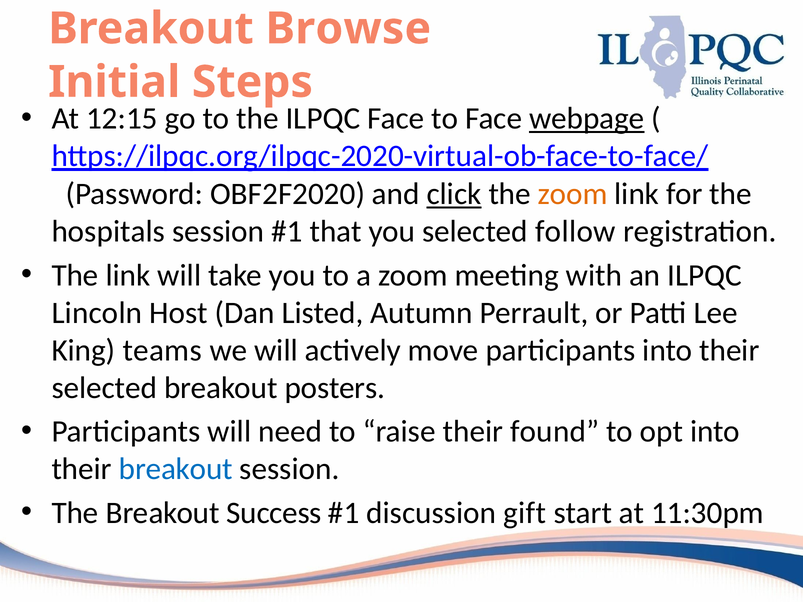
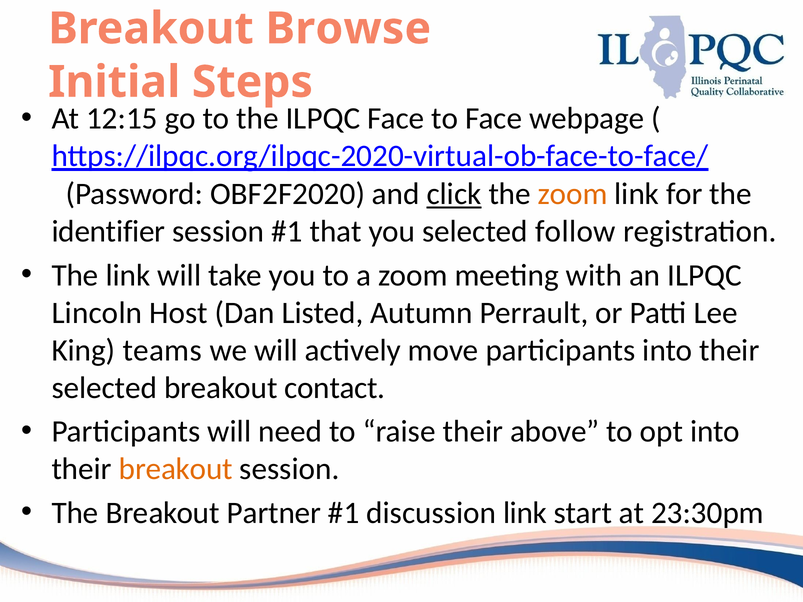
webpage underline: present -> none (587, 119)
hospitals: hospitals -> identifier (108, 232)
posters: posters -> contact (335, 388)
found: found -> above (555, 432)
breakout colour: blue -> orange (176, 469)
Success: Success -> Partner (274, 513)
discussion gift: gift -> link (525, 513)
11:30pm: 11:30pm -> 23:30pm (707, 513)
